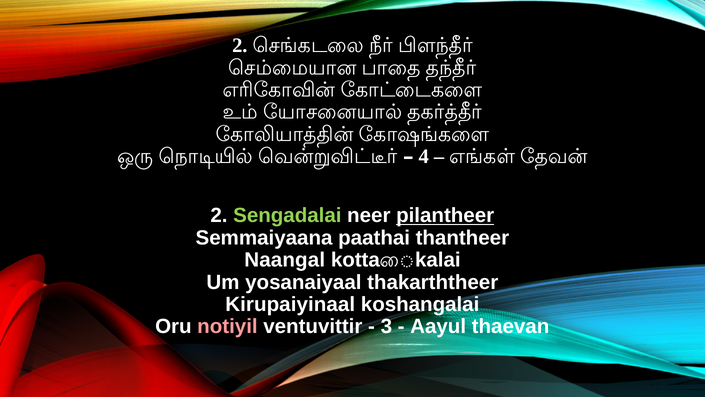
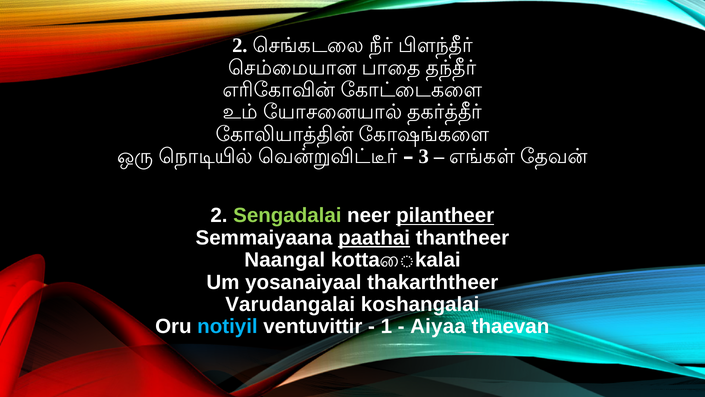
4: 4 -> 3 (424, 156)
paathai underline: none -> present (374, 238)
Kirupaiyinaal: Kirupaiyinaal -> Varudangalai (290, 304)
notiyil colour: pink -> light blue (227, 326)
3: 3 -> 1 (386, 326)
Aayul: Aayul -> Aiyaa (438, 326)
